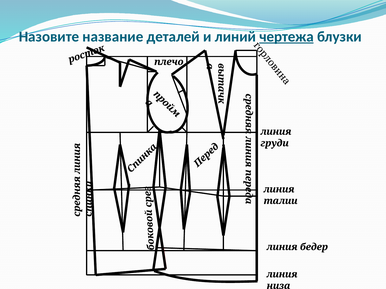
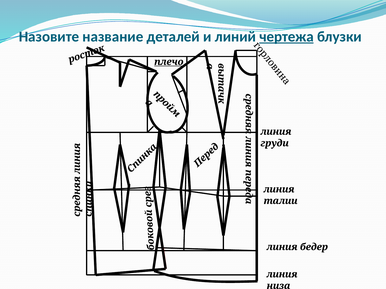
плечо underline: none -> present (169, 62)
